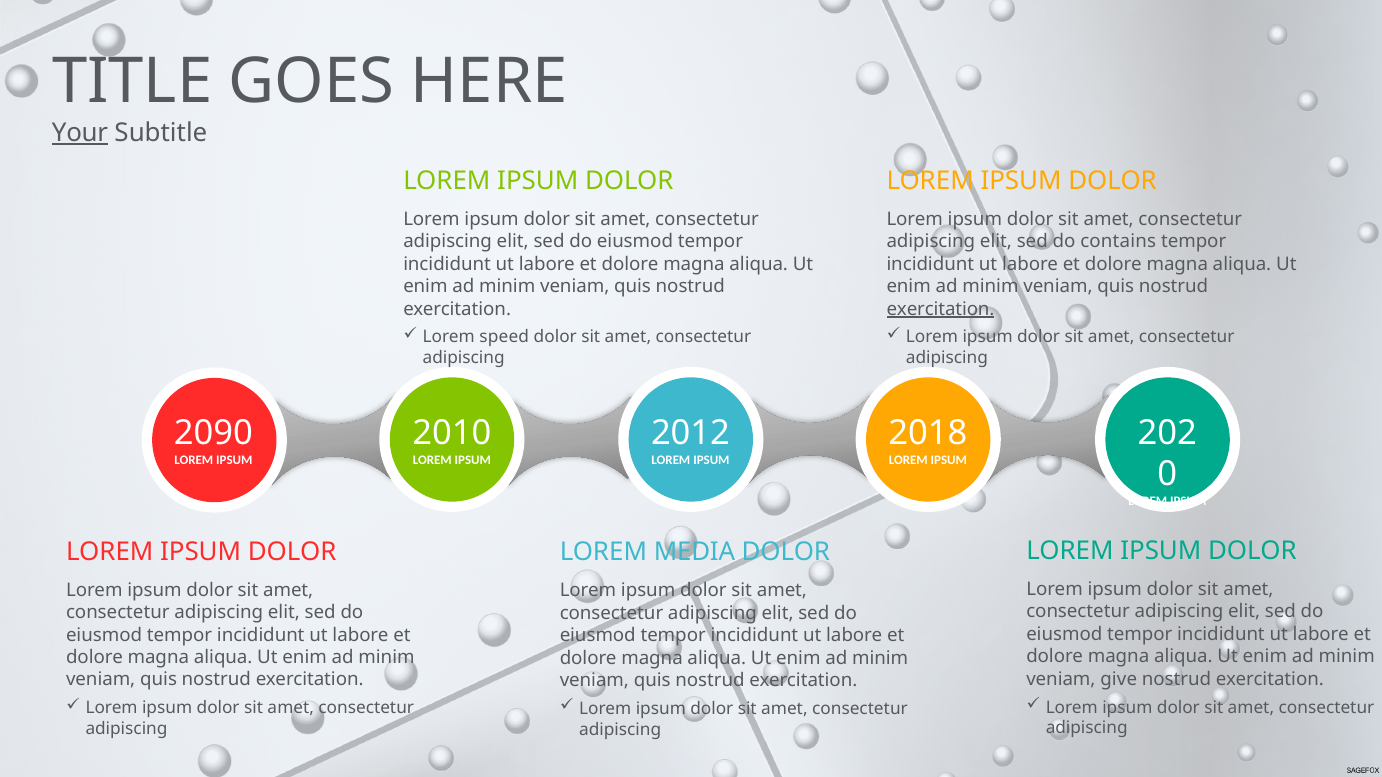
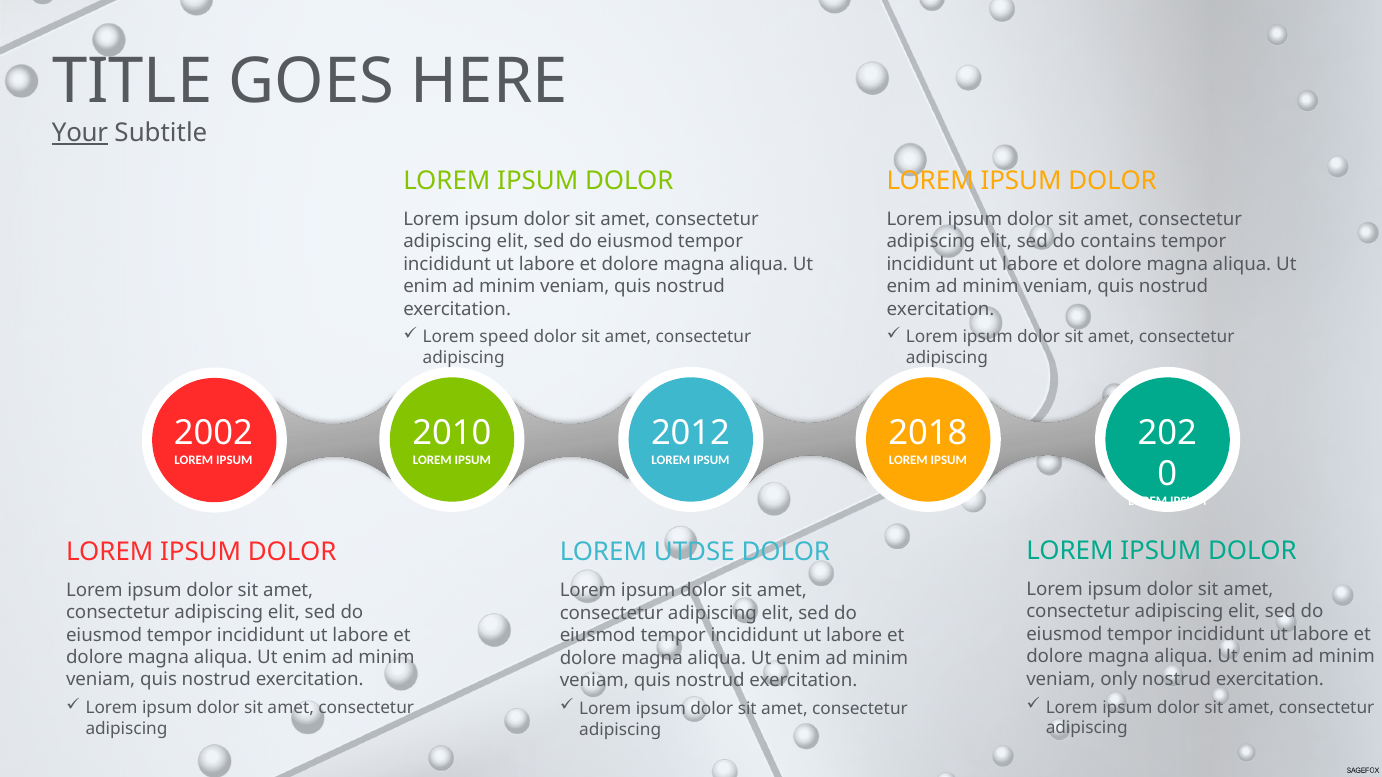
exercitation underline: present -> none (941, 309)
2090: 2090 -> 2002 (213, 434)
MEDIA: MEDIA -> UTDSE (694, 552)
give: give -> only (1119, 679)
